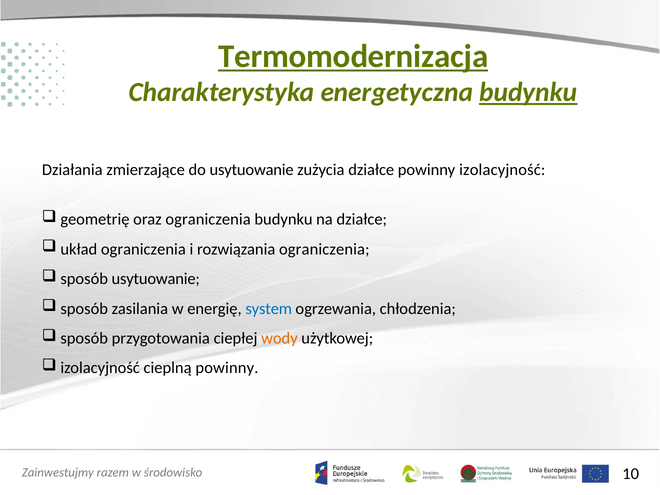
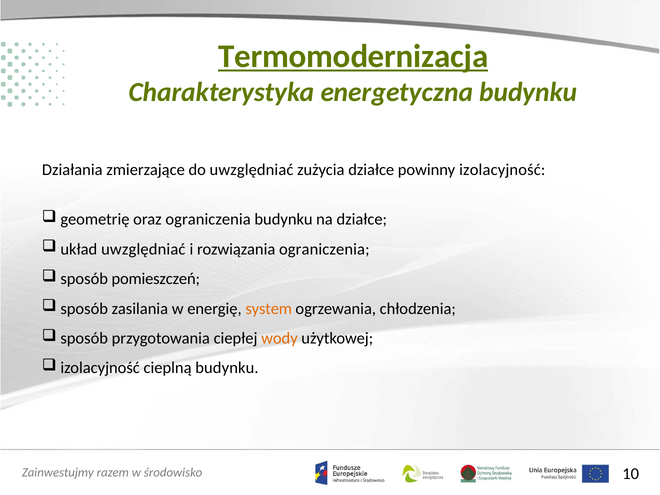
budynku underline: present -> none (528, 92)
do usytuowanie: usytuowanie -> uwzględniać (251, 170)
układ ograniczenia: ograniczenia -> uwzględniać (143, 249)
sposób usytuowanie: usytuowanie -> pomieszczeń (156, 279)
system colour: blue -> orange (269, 309)
cieplną powinny: powinny -> budynku (227, 368)
